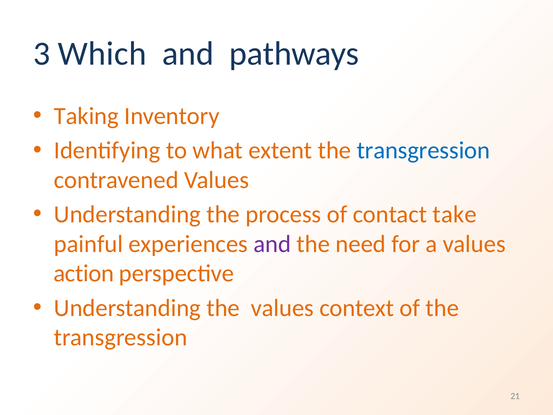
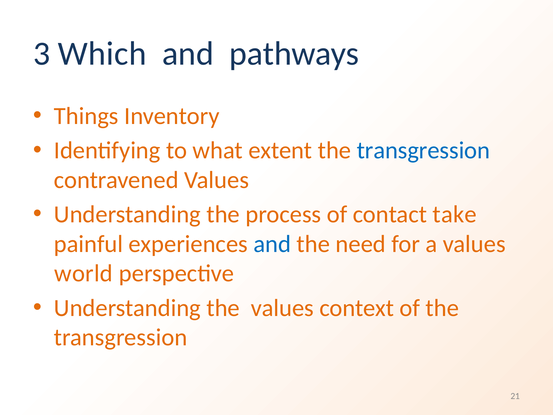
Taking: Taking -> Things (86, 116)
and colour: purple -> blue (272, 244)
action: action -> world (84, 273)
